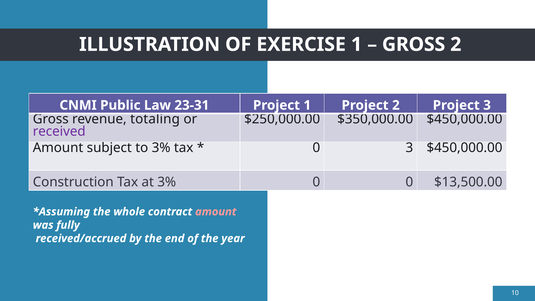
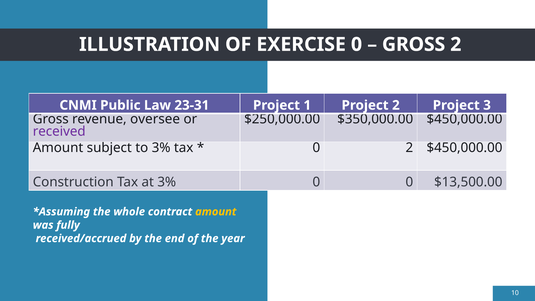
EXERCISE 1: 1 -> 0 (357, 44)
totaling: totaling -> oversee (155, 119)
0 3: 3 -> 2 (409, 148)
amount colour: pink -> yellow (216, 212)
